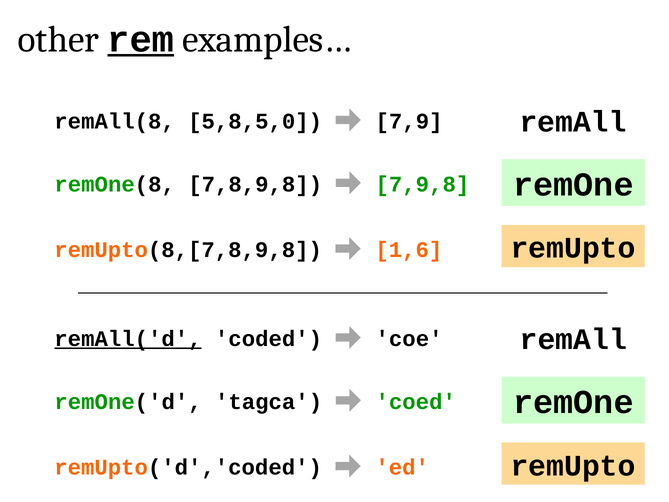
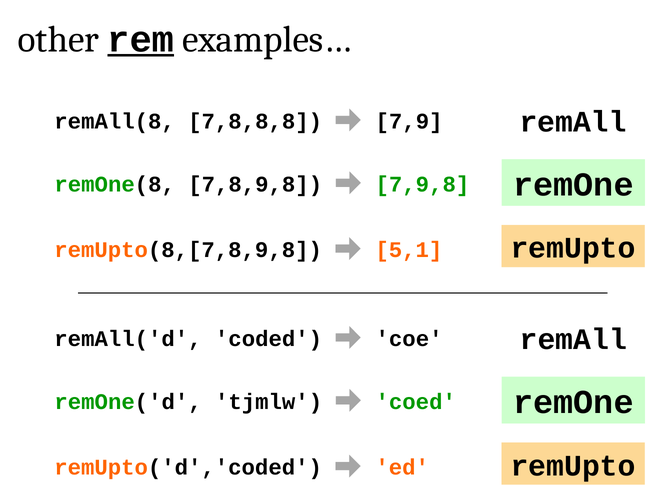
5,8,5,0: 5,8,5,0 -> 7,8,8,8 (255, 121)
1,6: 1,6 -> 5,1 (409, 250)
remAll('d underline: present -> none (128, 339)
tagca: tagca -> tjmlw (269, 401)
